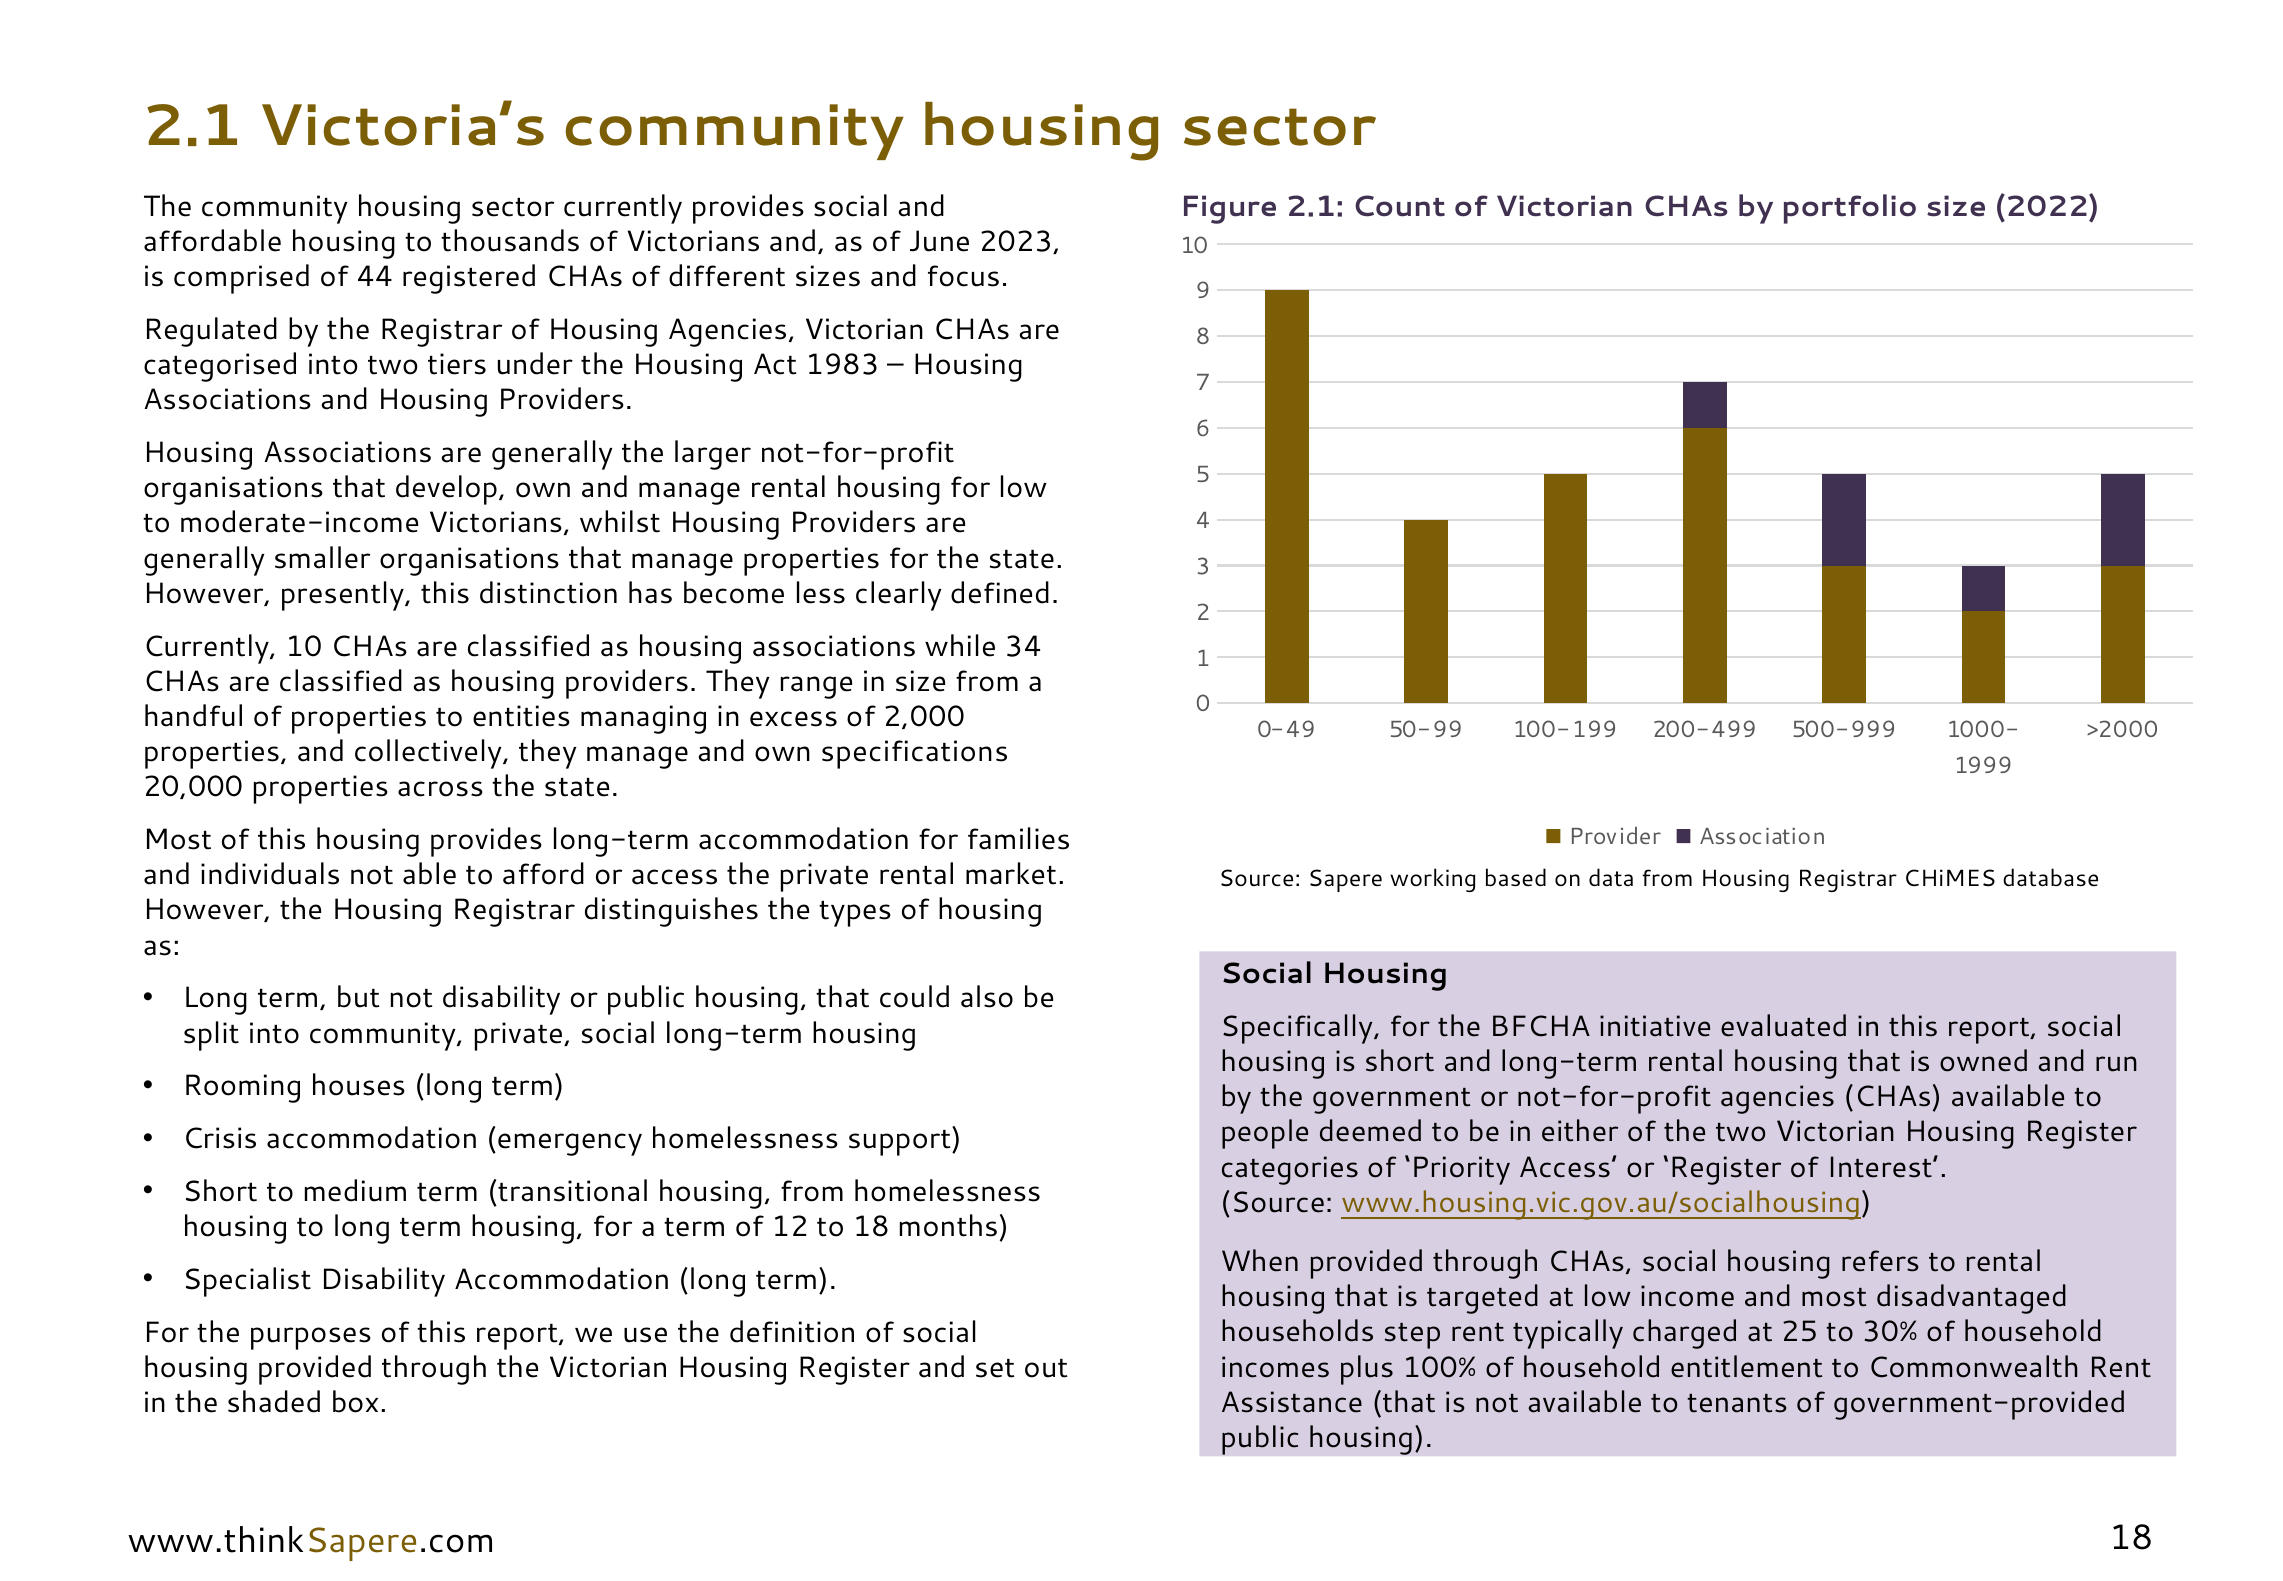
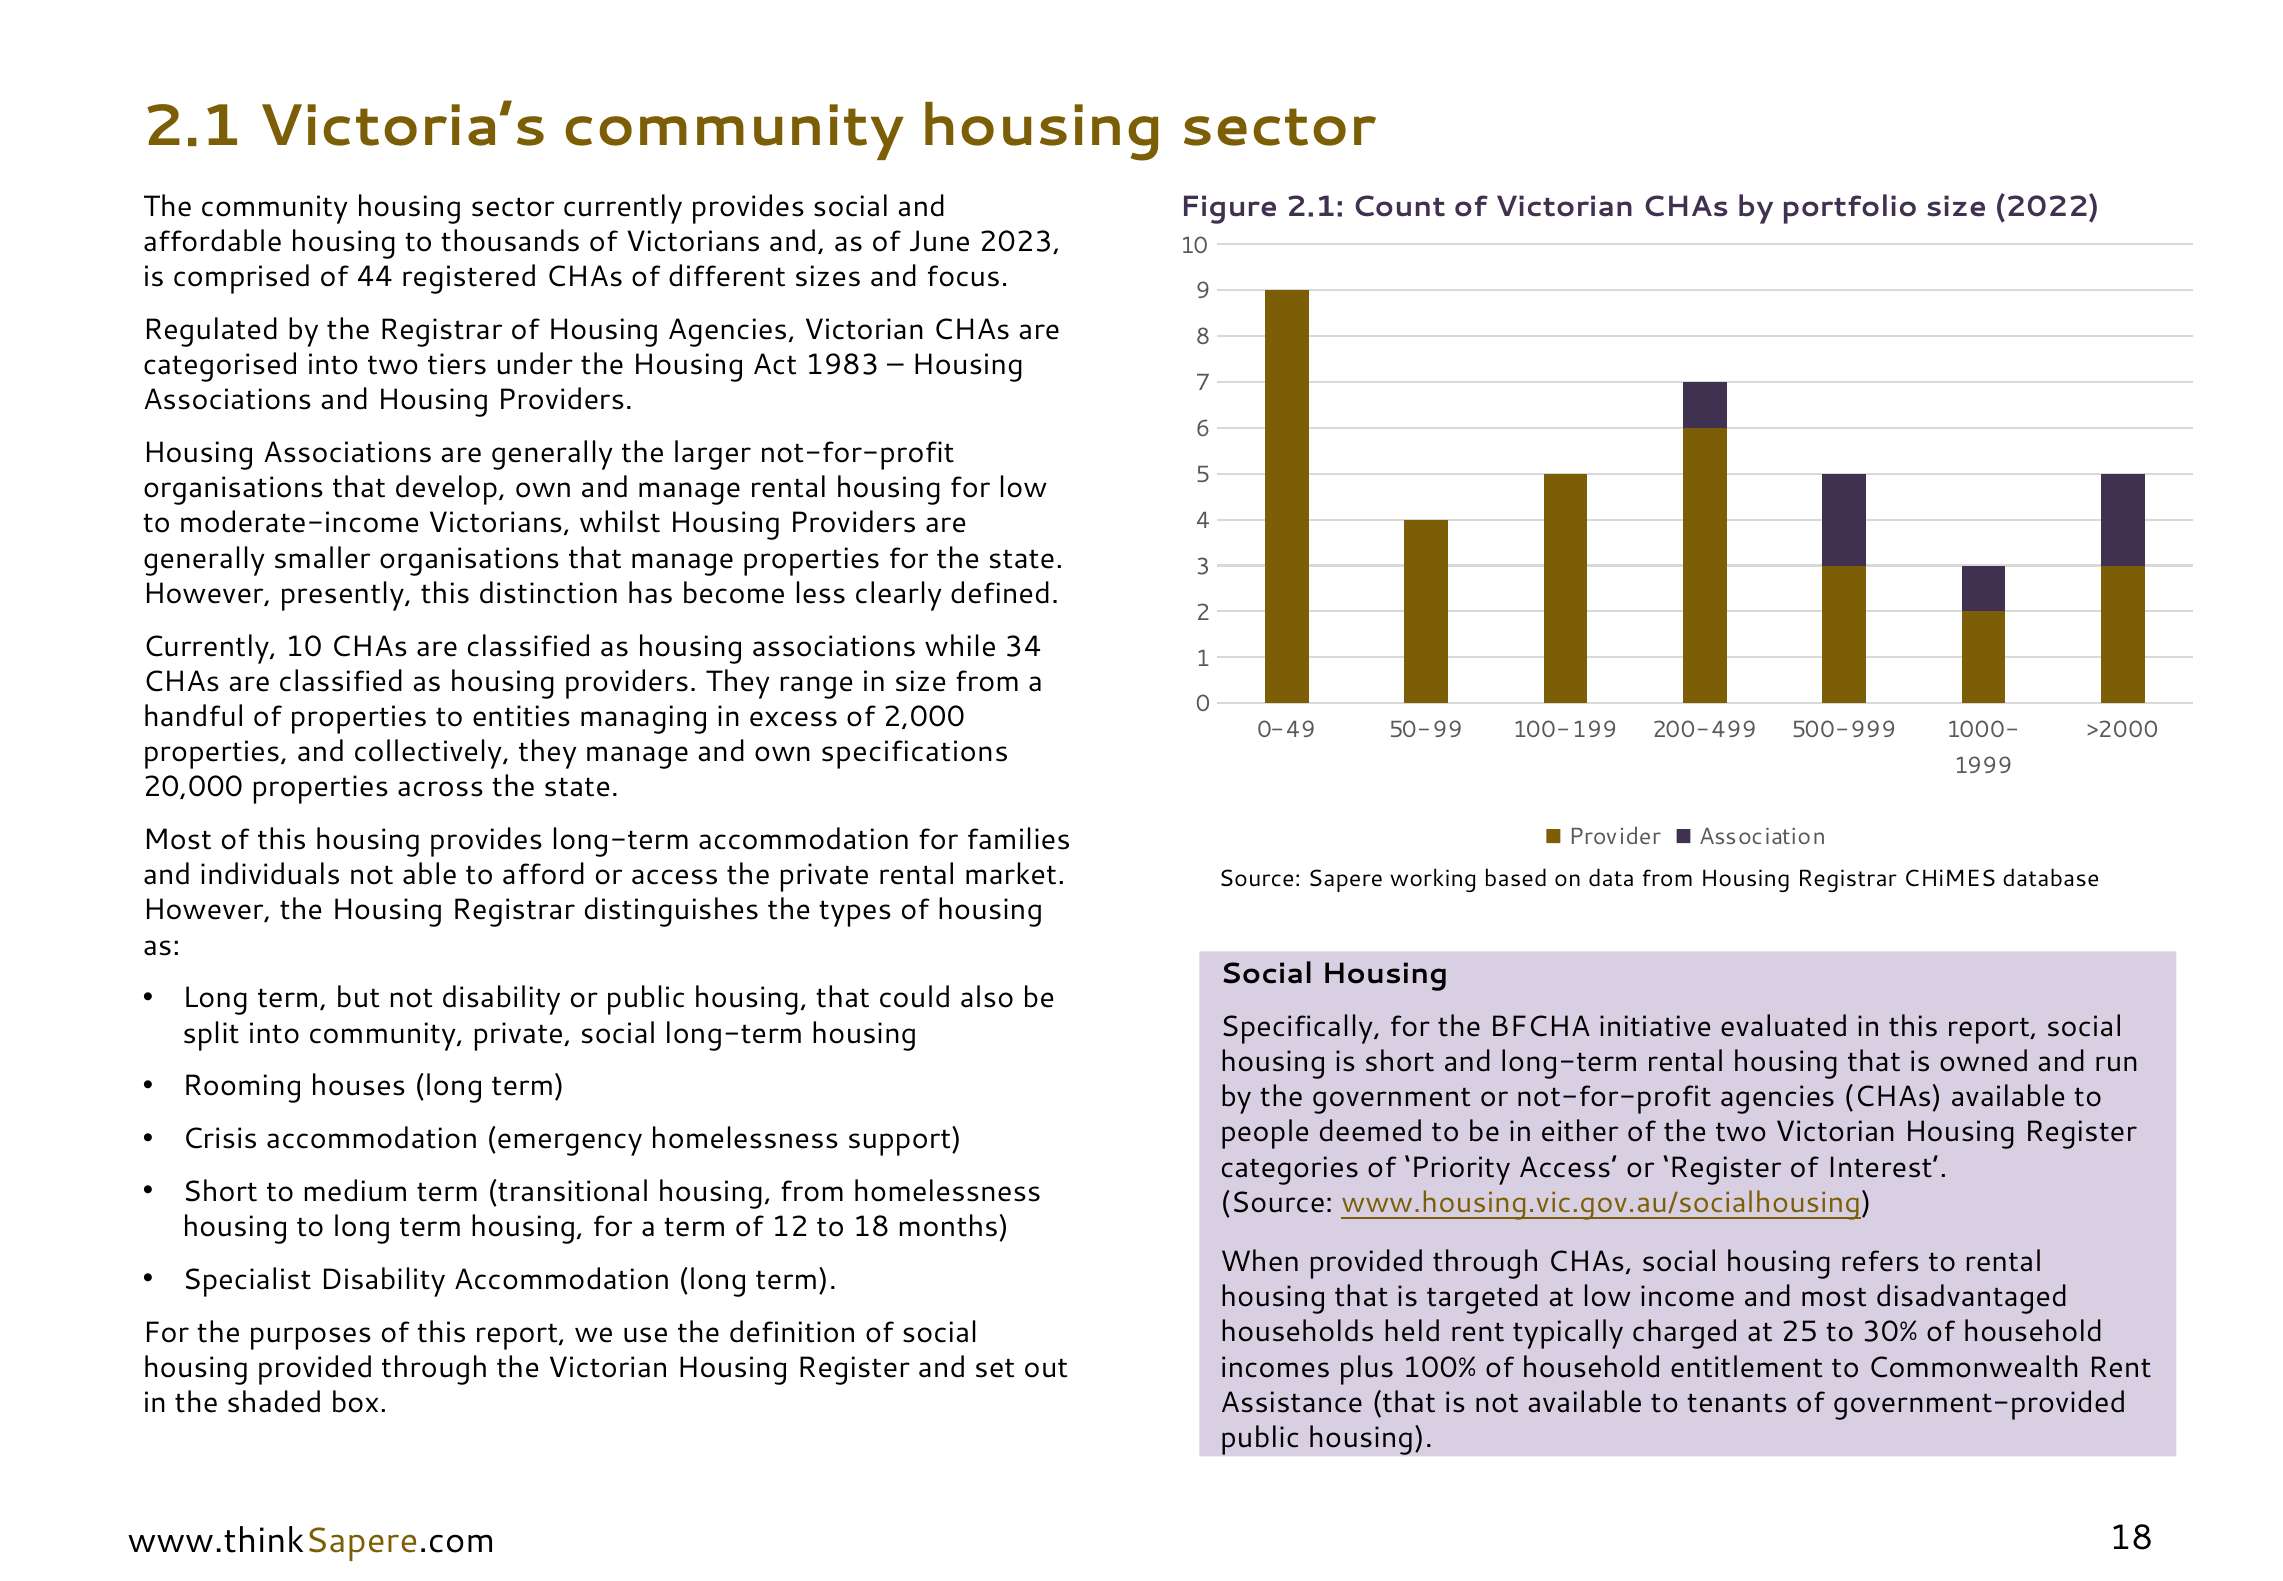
step: step -> held (1412, 1332)
